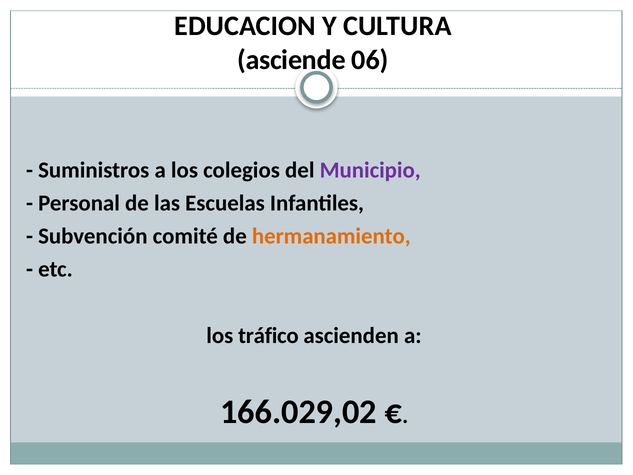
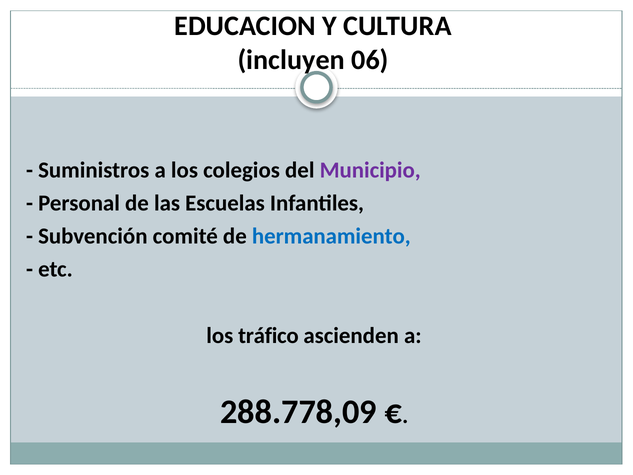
asciende: asciende -> incluyen (291, 60)
hermanamiento colour: orange -> blue (331, 236)
166.029,02: 166.029,02 -> 288.778,09 (298, 412)
